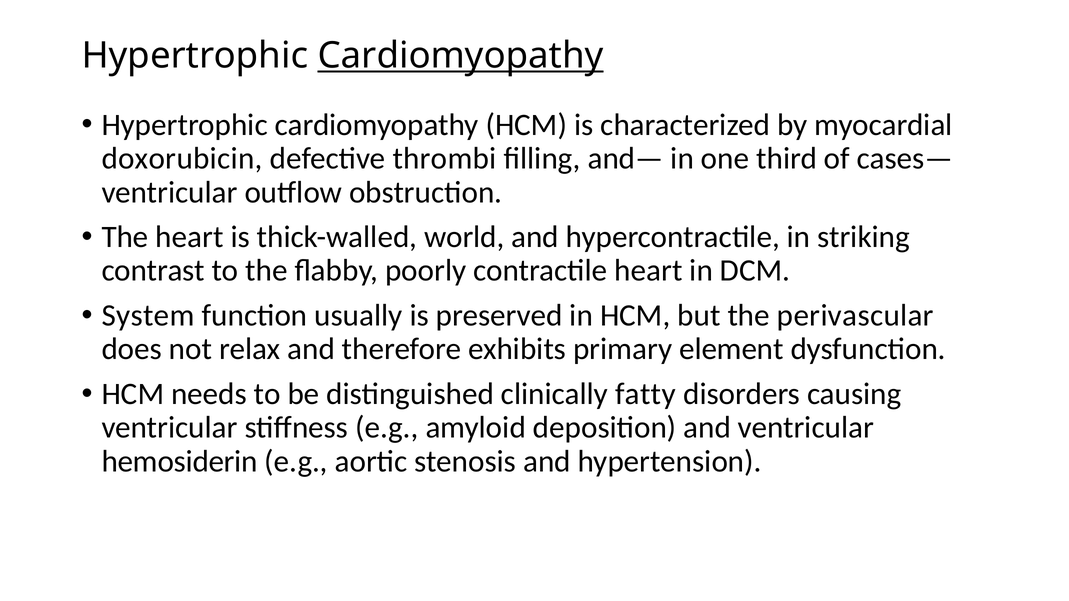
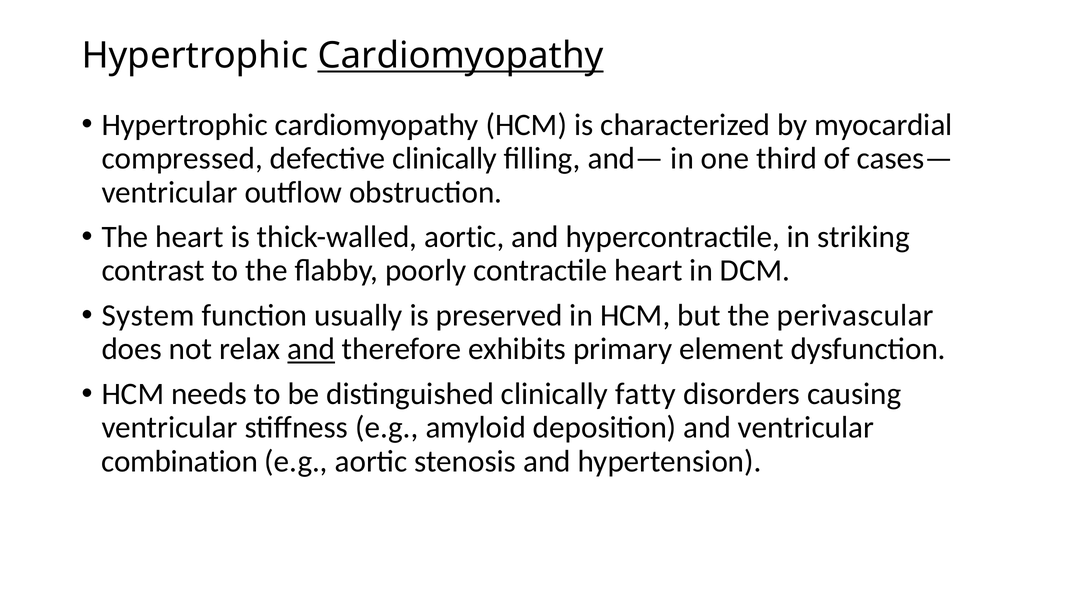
doxorubicin: doxorubicin -> compressed (182, 159)
defective thrombi: thrombi -> clinically (445, 159)
thick-walled world: world -> aortic (464, 237)
and underline: none -> present (311, 349)
hemosiderin: hemosiderin -> combination (180, 462)
